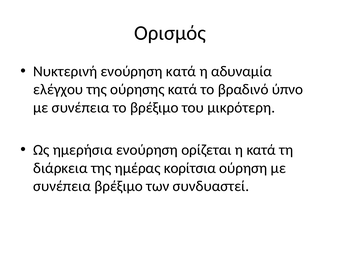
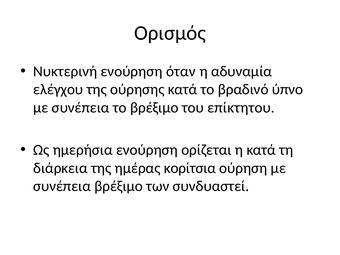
ενούρηση κατά: κατά -> όταν (181, 71)
μικρότερη: μικρότερη -> επίκτητου (241, 108)
